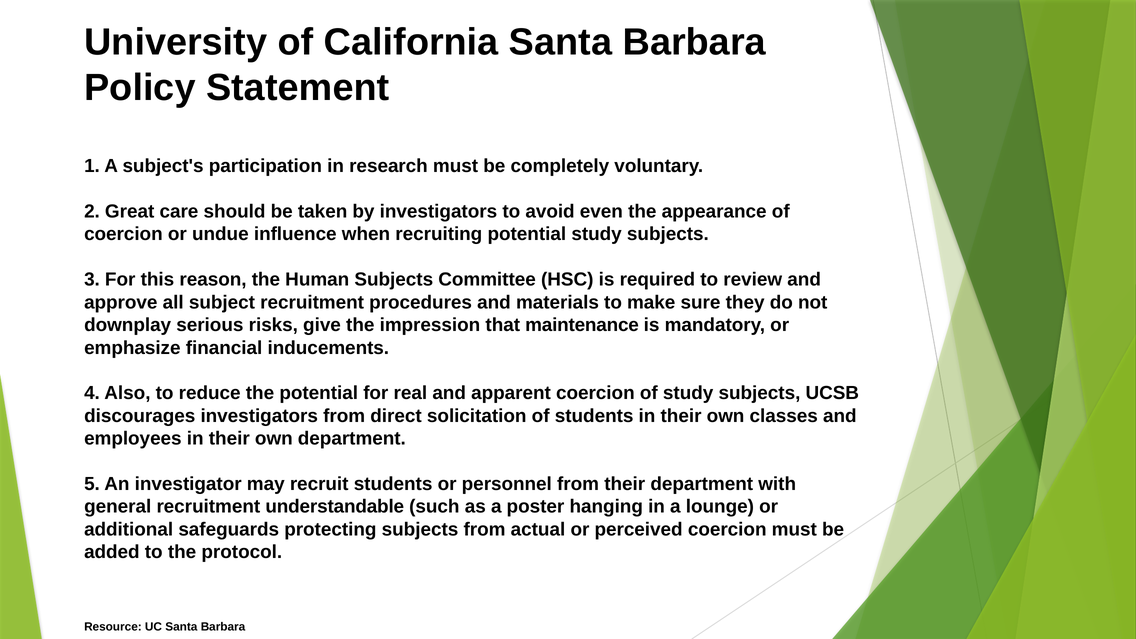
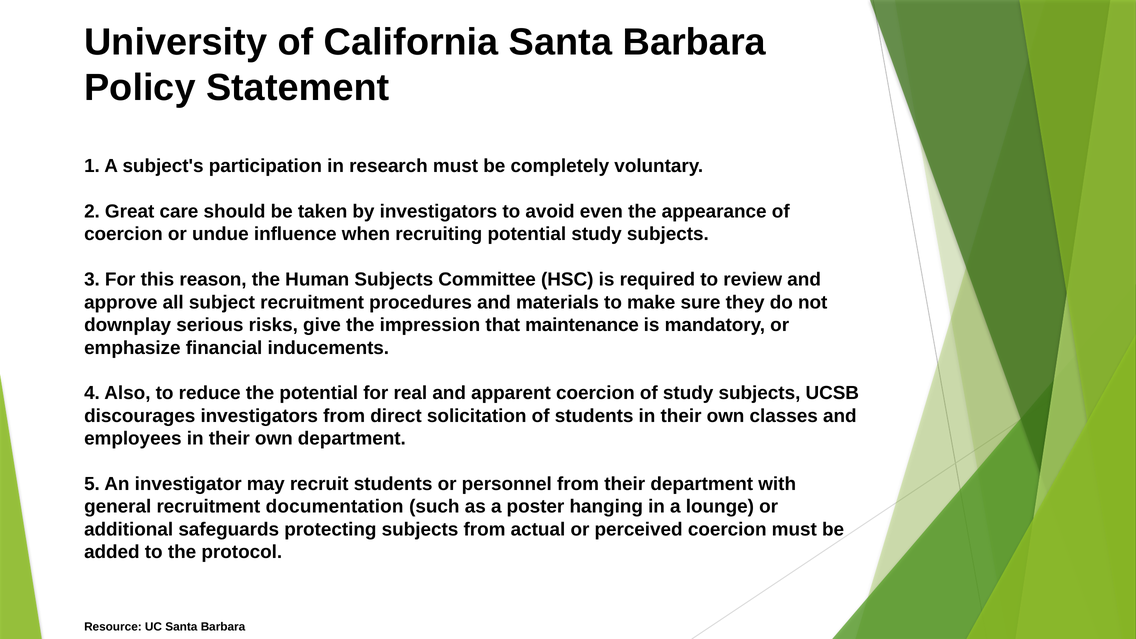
understandable: understandable -> documentation (335, 507)
